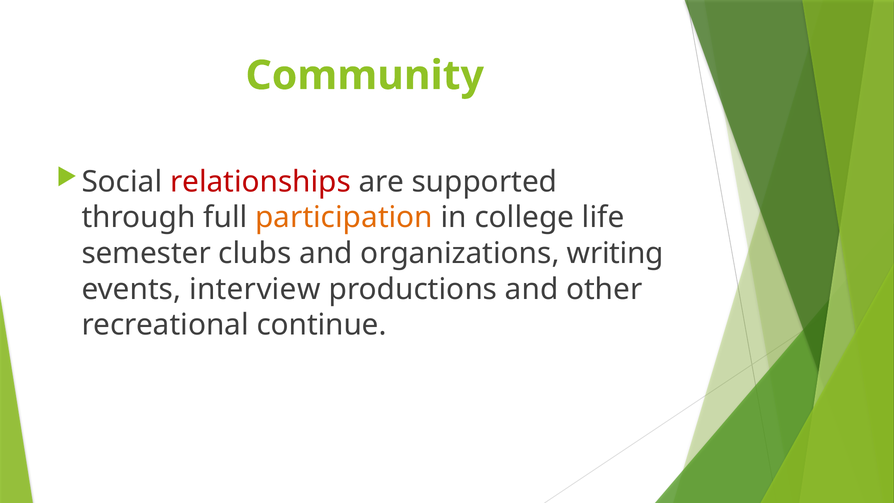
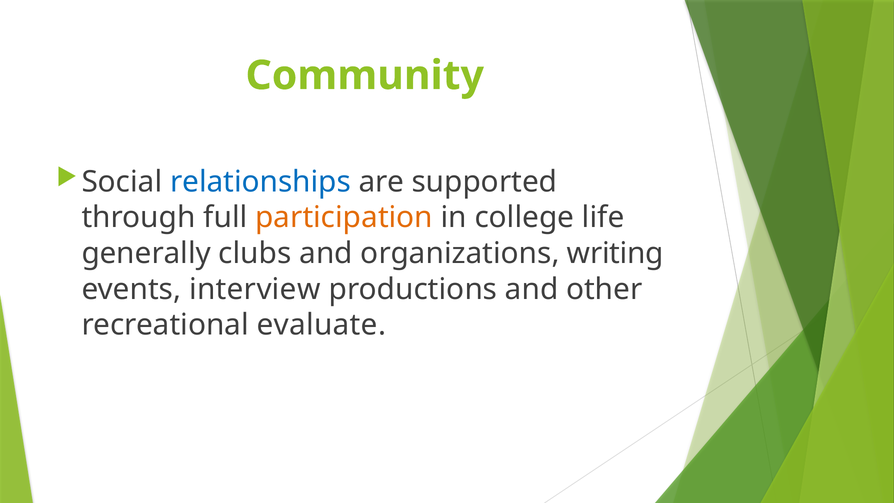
relationships colour: red -> blue (260, 182)
semester: semester -> generally (146, 253)
continue: continue -> evaluate (321, 325)
